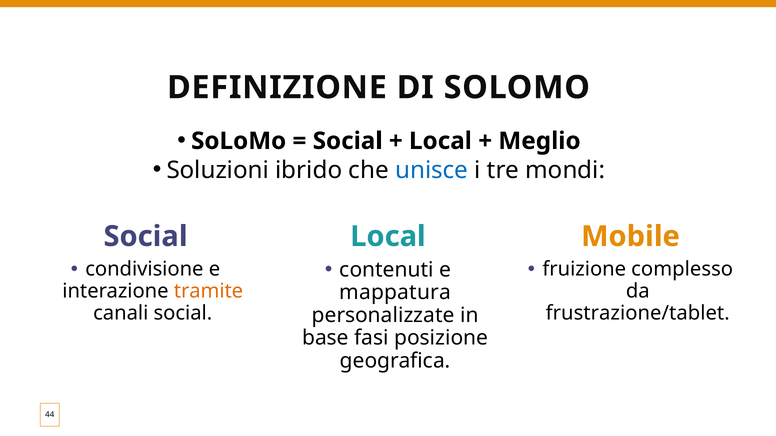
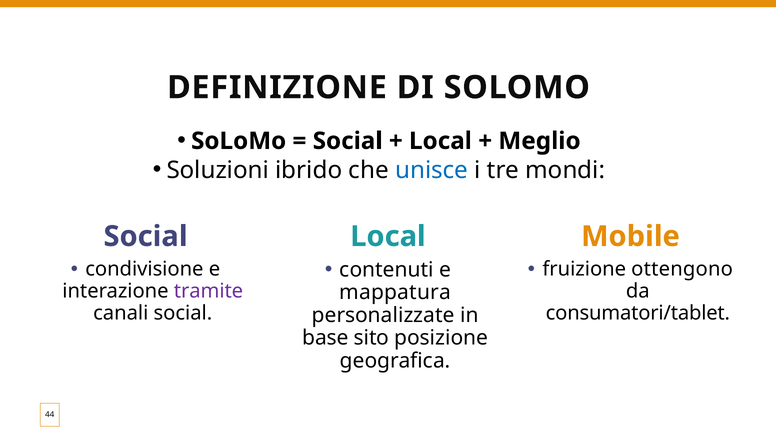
complesso: complesso -> ottengono (682, 270)
tramite colour: orange -> purple (208, 291)
frustrazione/tablet: frustrazione/tablet -> consumatori/tablet (638, 313)
fasi: fasi -> sito (372, 338)
